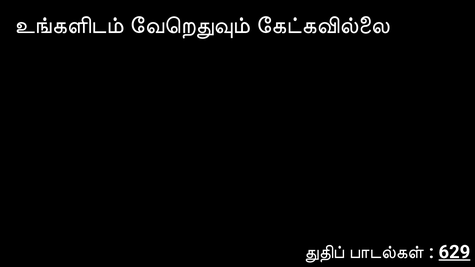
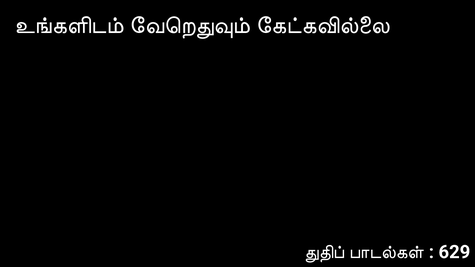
629 underline: present -> none (454, 252)
